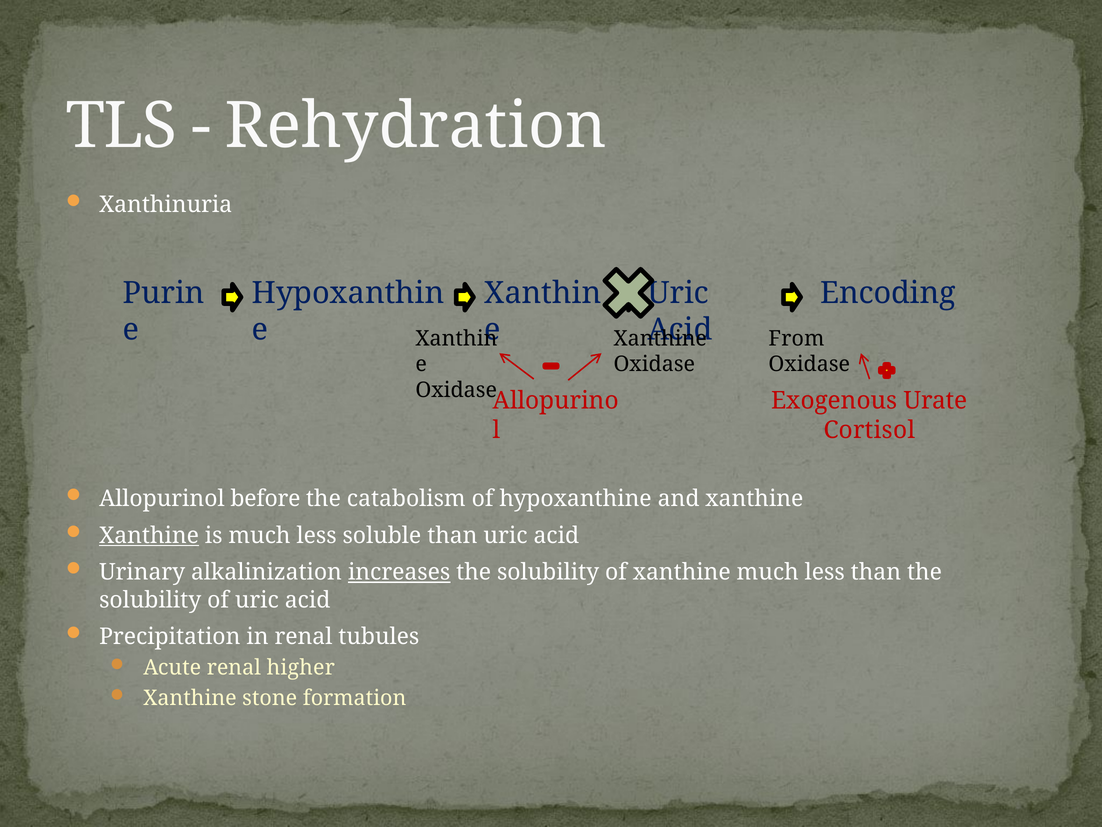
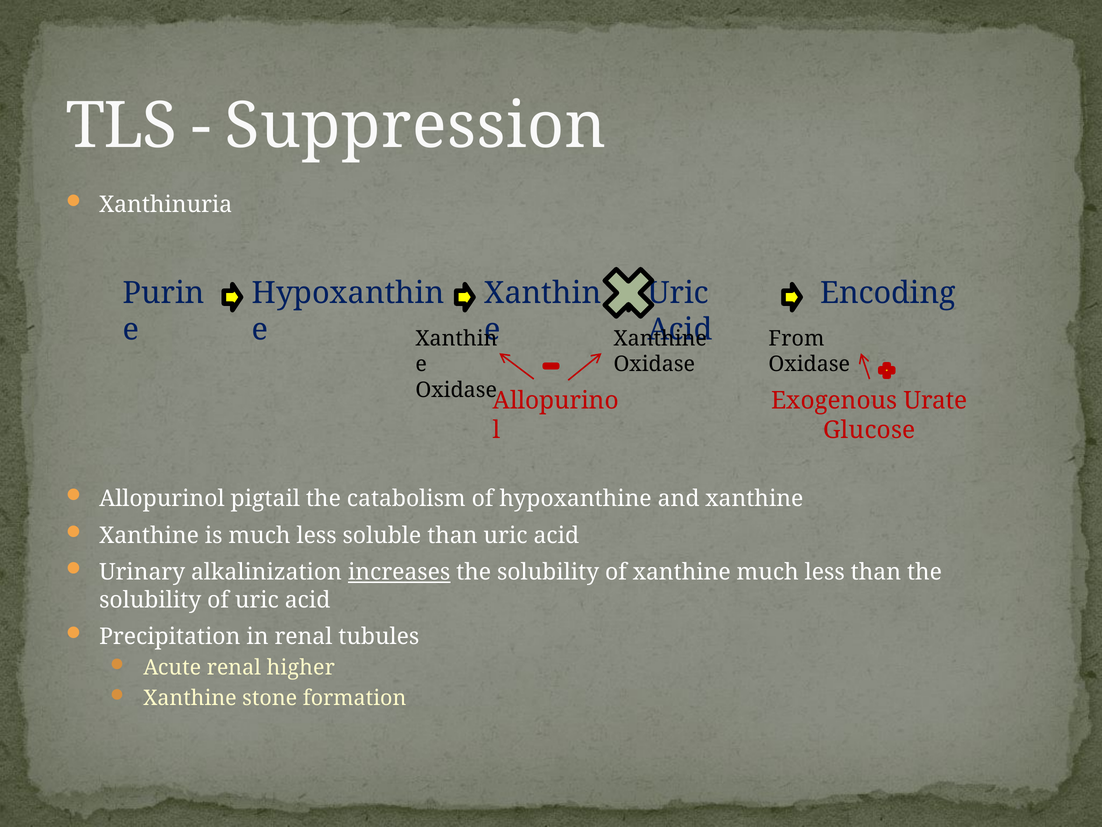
Rehydration: Rehydration -> Suppression (415, 126)
Cortisol: Cortisol -> Glucose (869, 430)
before: before -> pigtail (265, 499)
Xanthine underline: present -> none (149, 535)
